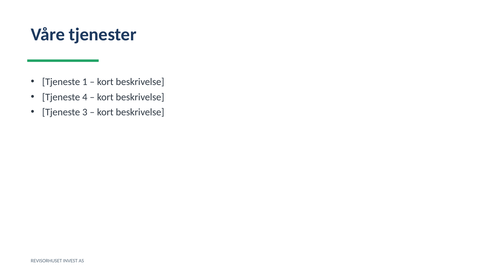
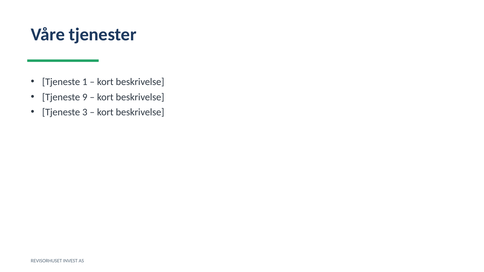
4: 4 -> 9 (85, 97)
